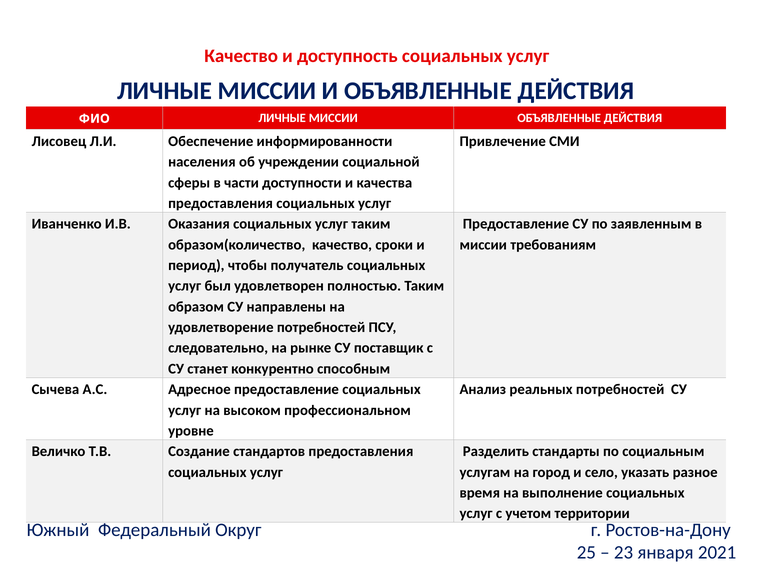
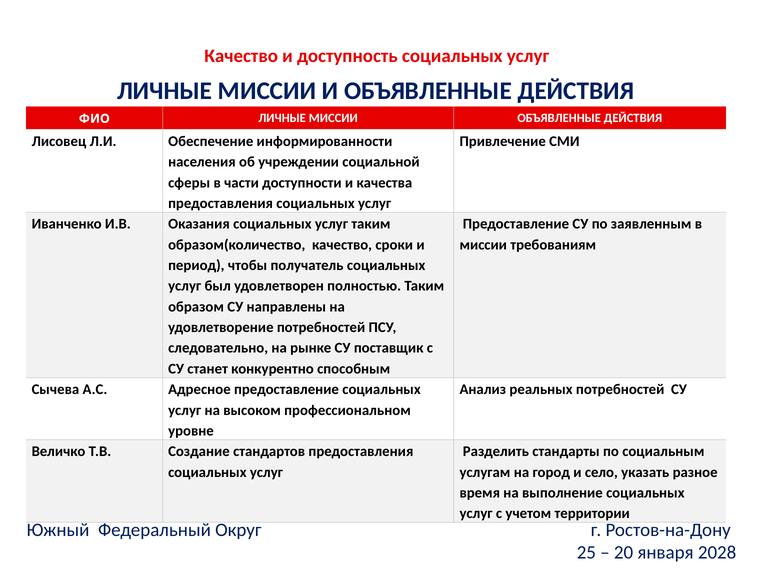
23: 23 -> 20 (624, 552)
2021: 2021 -> 2028 (717, 552)
